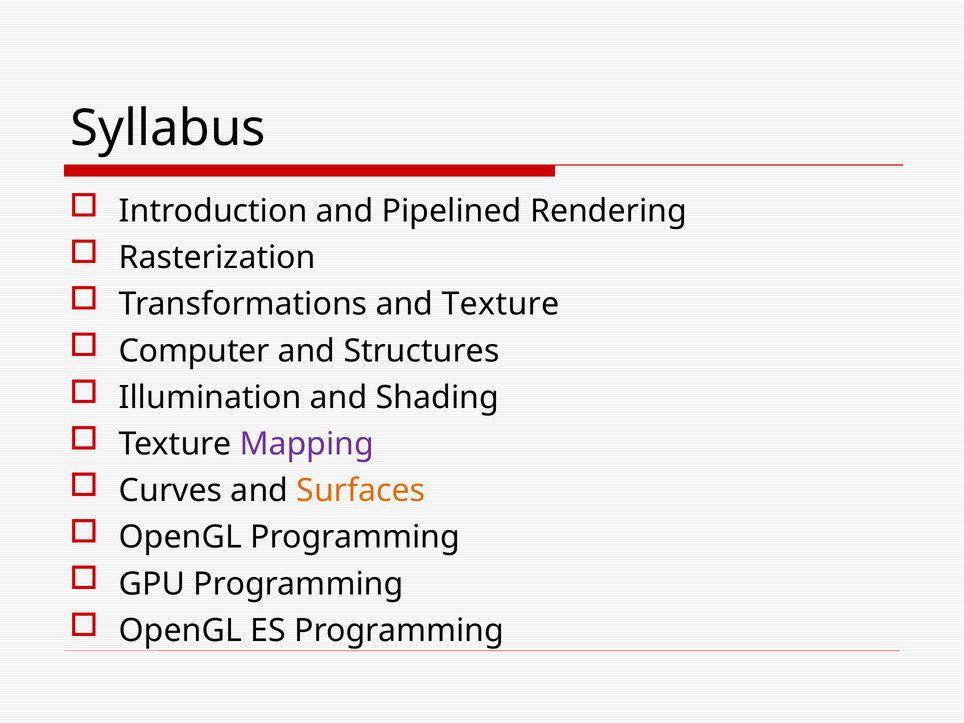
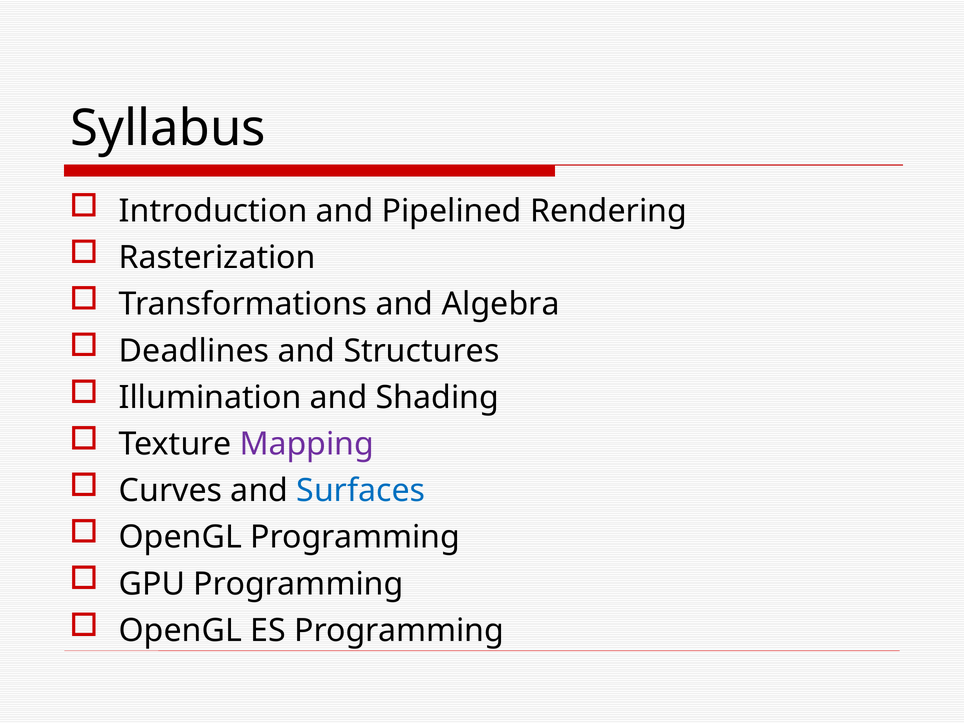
and Texture: Texture -> Algebra (501, 304)
Computer: Computer -> Deadlines (194, 351)
Surfaces colour: orange -> blue (361, 491)
